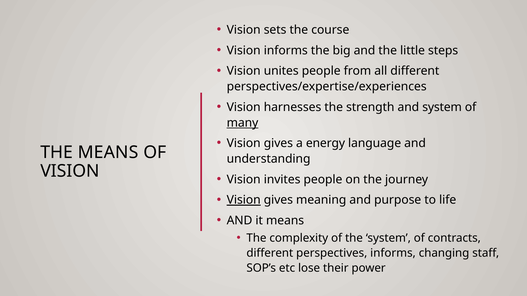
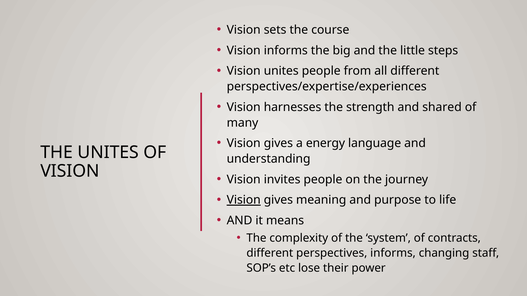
and system: system -> shared (442, 107)
many underline: present -> none (243, 123)
THE MEANS: MEANS -> UNITES (108, 152)
